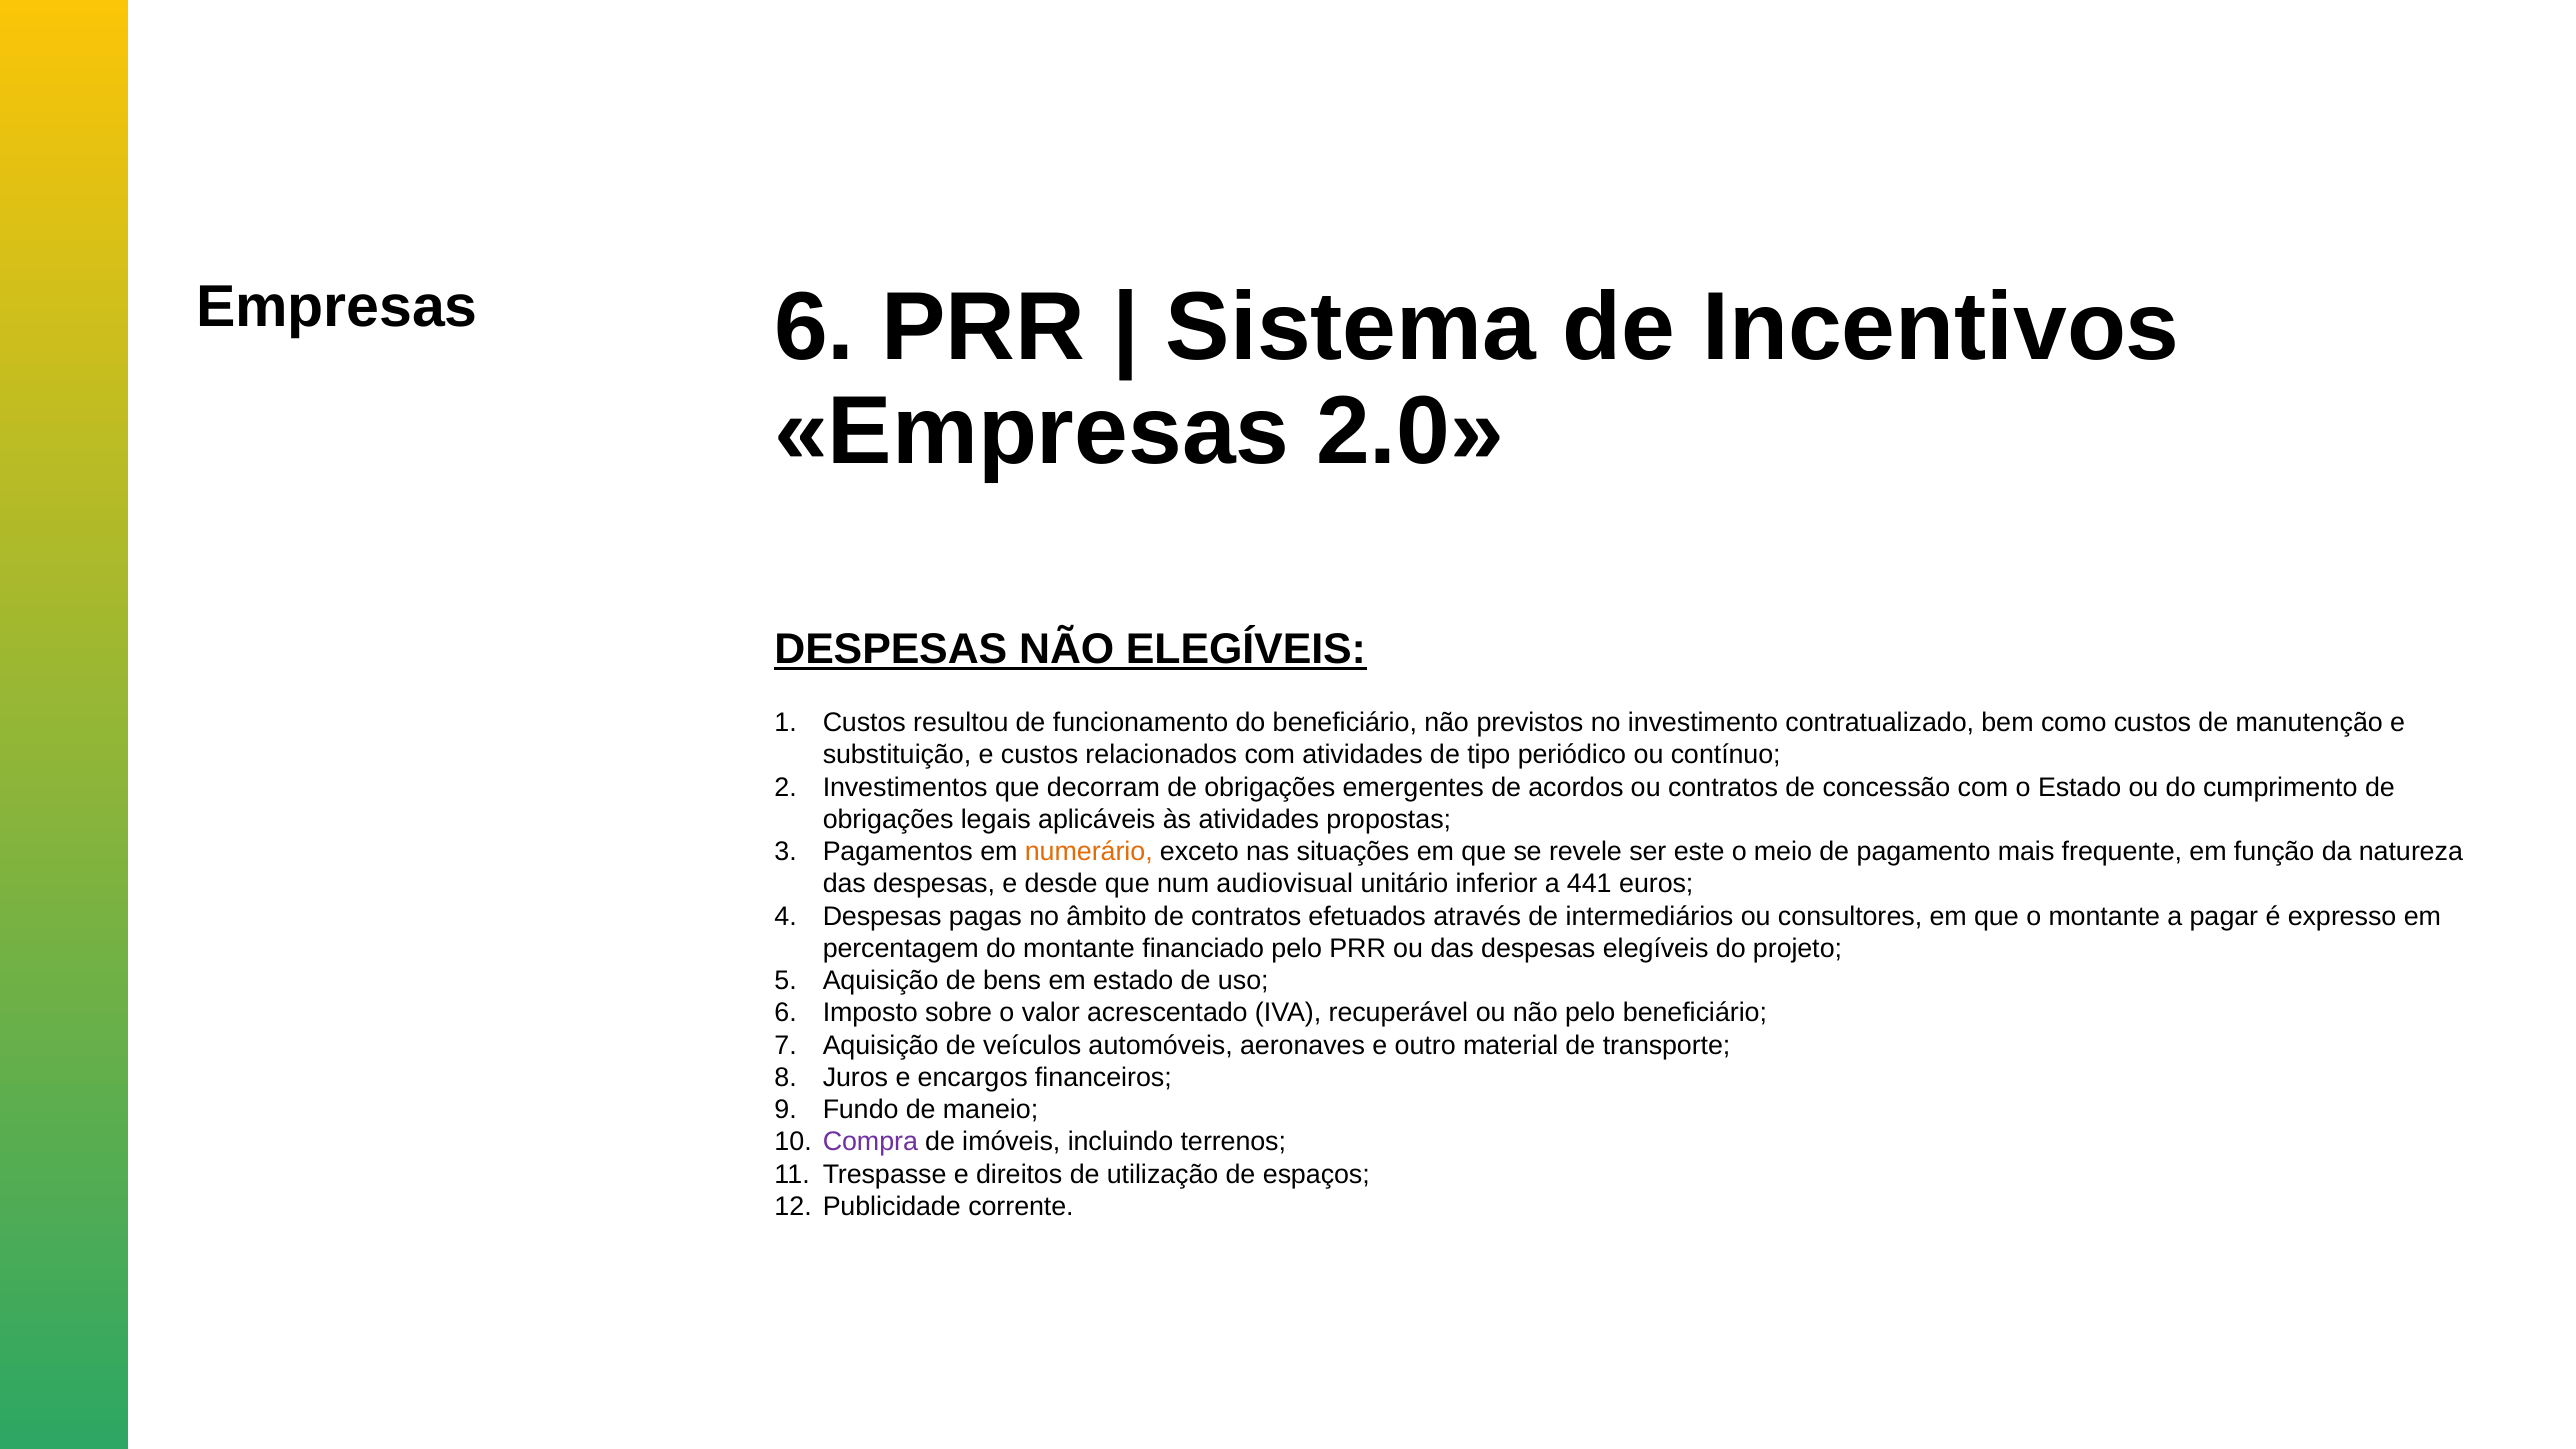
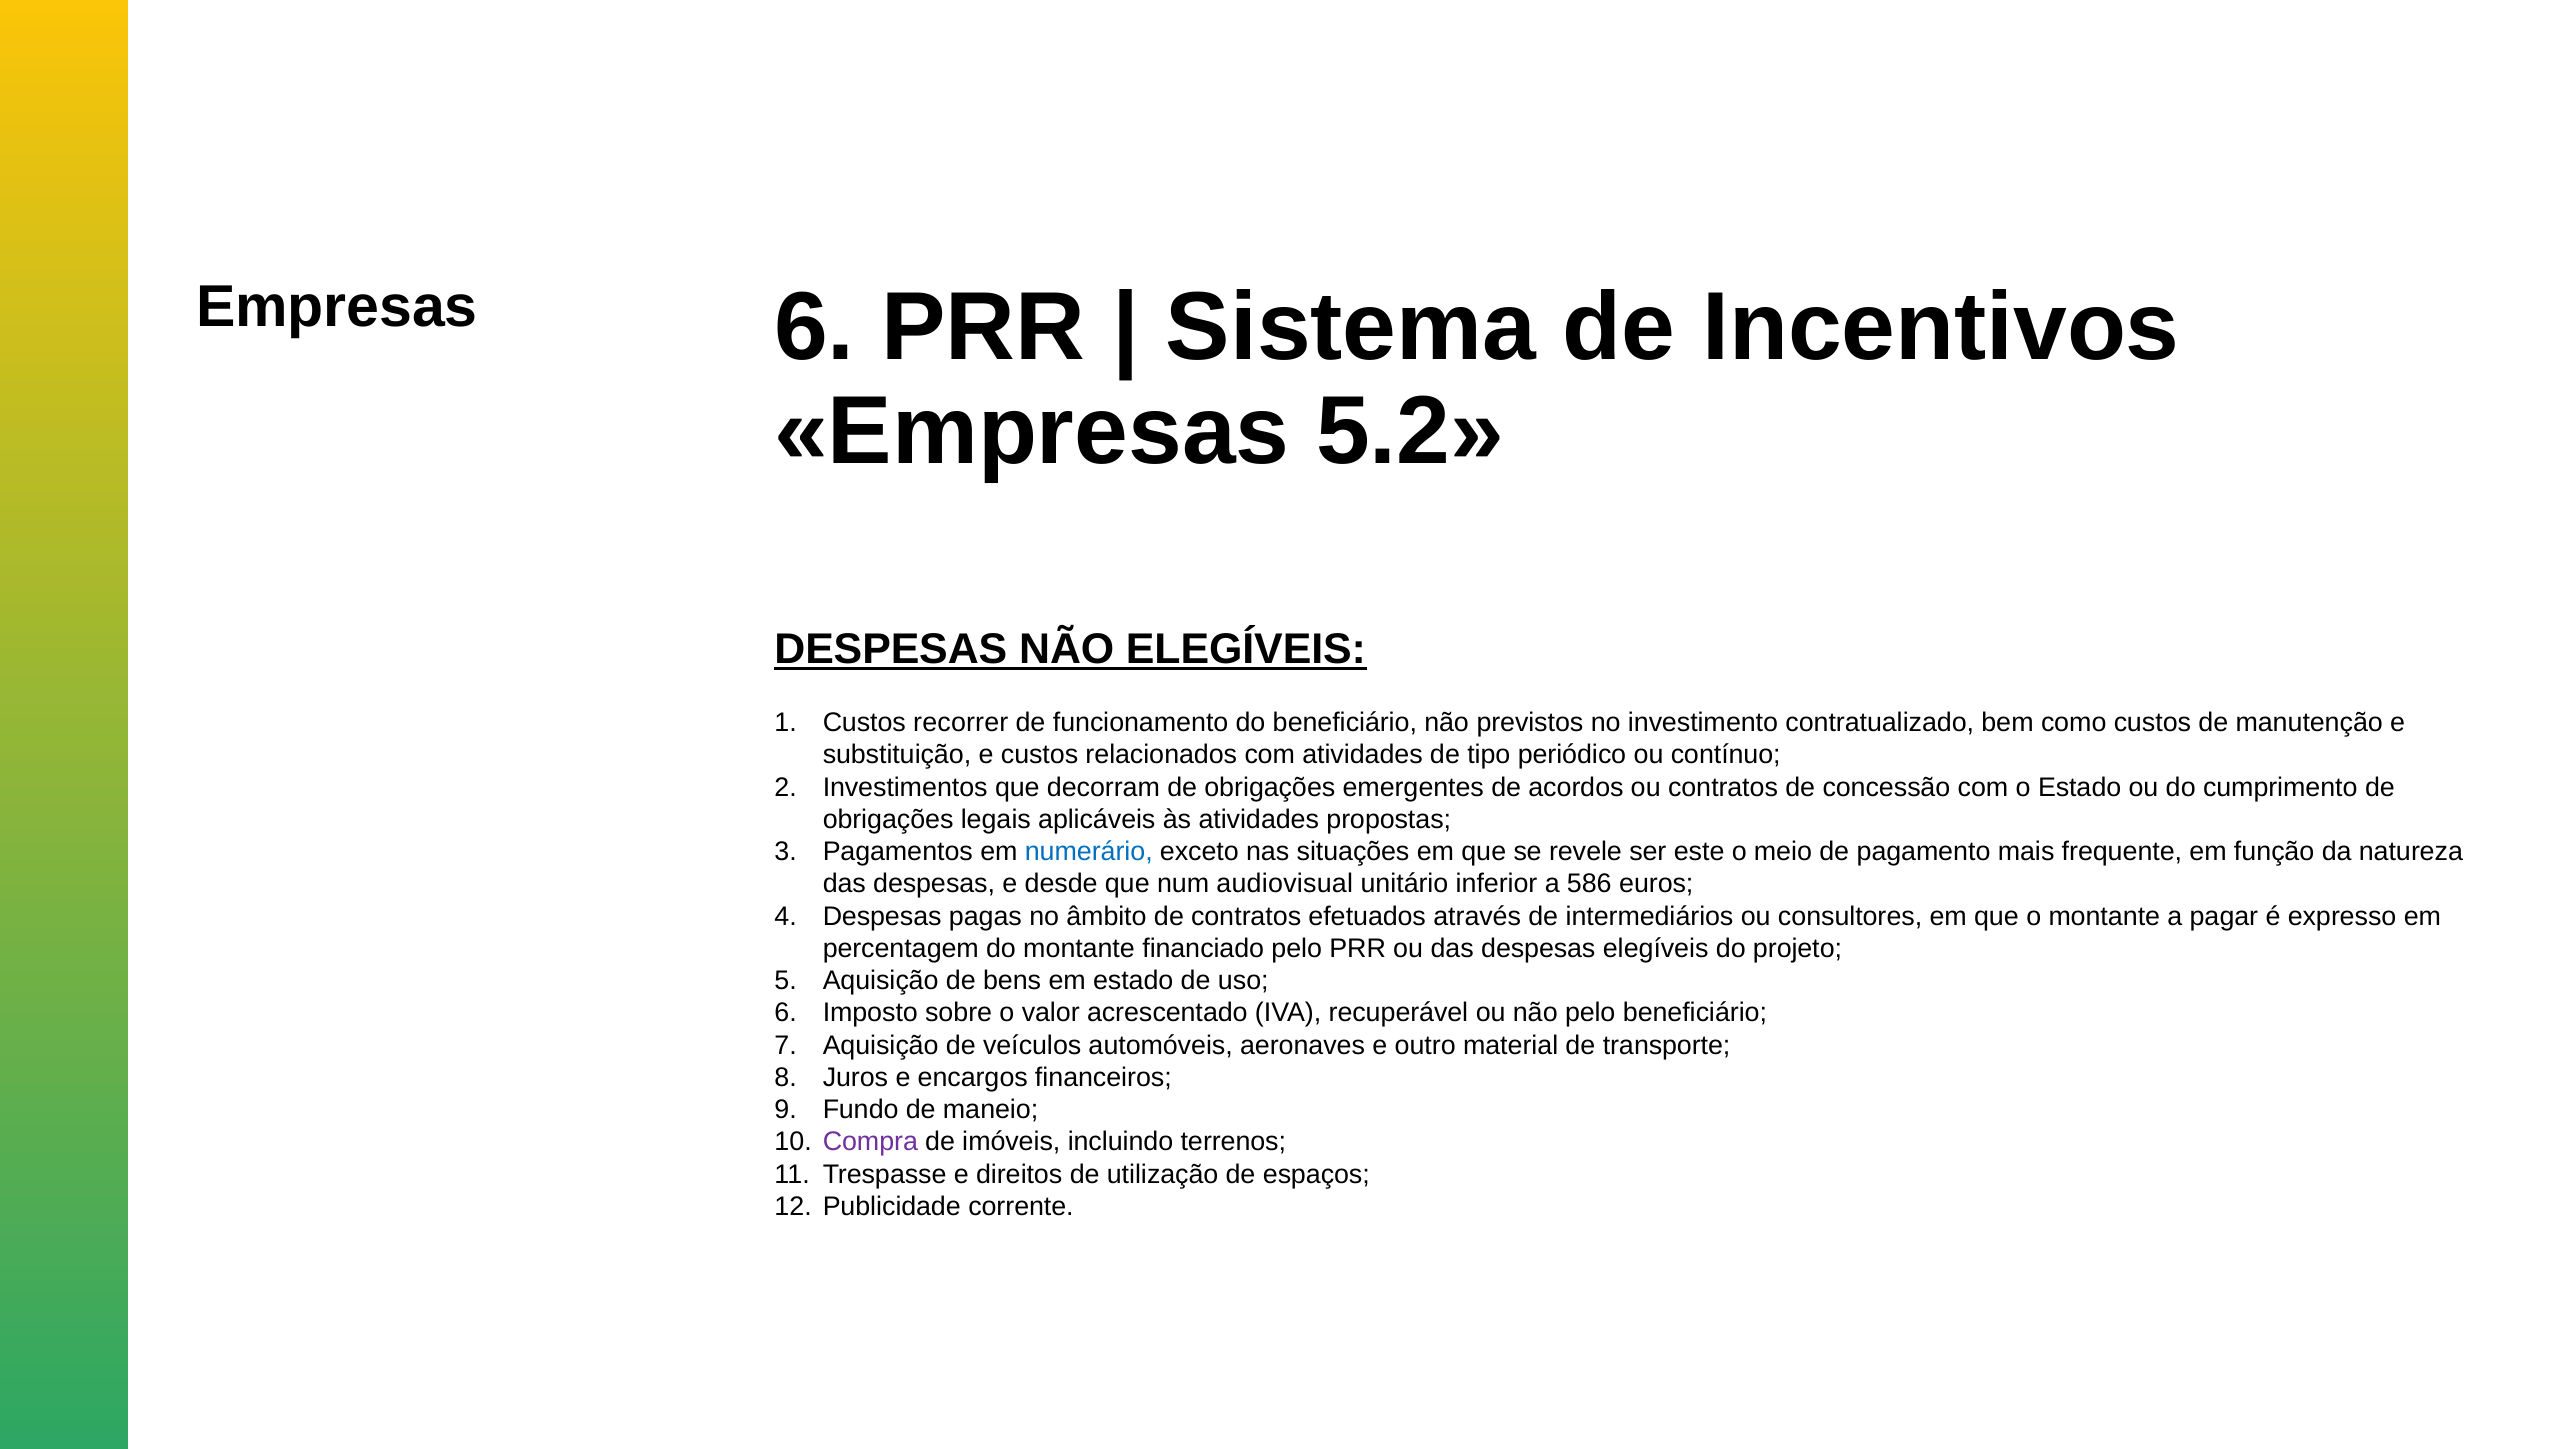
2.0: 2.0 -> 5.2 (1410, 431)
resultou: resultou -> recorrer (961, 723)
numerário colour: orange -> blue (1089, 852)
441: 441 -> 586 (1589, 884)
